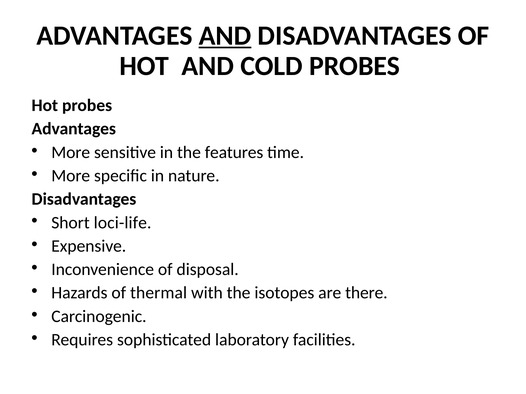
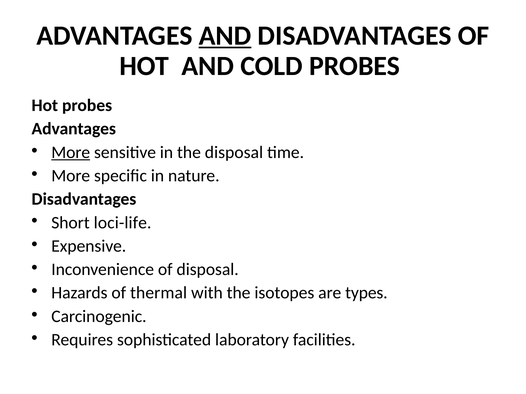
More underline: none -> present (71, 152)
the features: features -> disposal (234, 152)
there: there -> types (366, 293)
